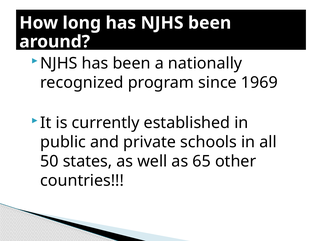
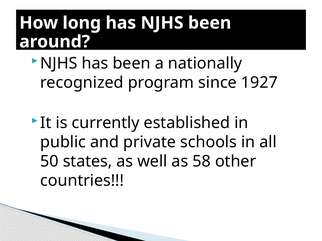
1969: 1969 -> 1927 (259, 83)
65: 65 -> 58 (202, 162)
